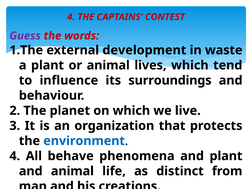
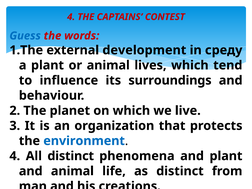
Guess colour: purple -> blue (25, 36)
waste: waste -> среду (224, 50)
All behave: behave -> distinct (71, 156)
